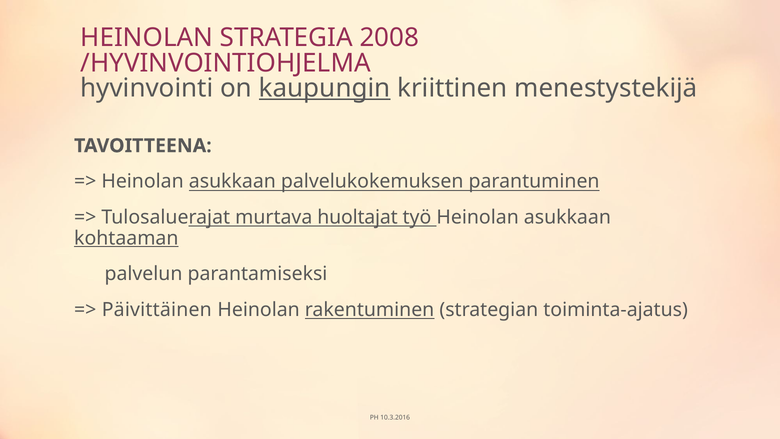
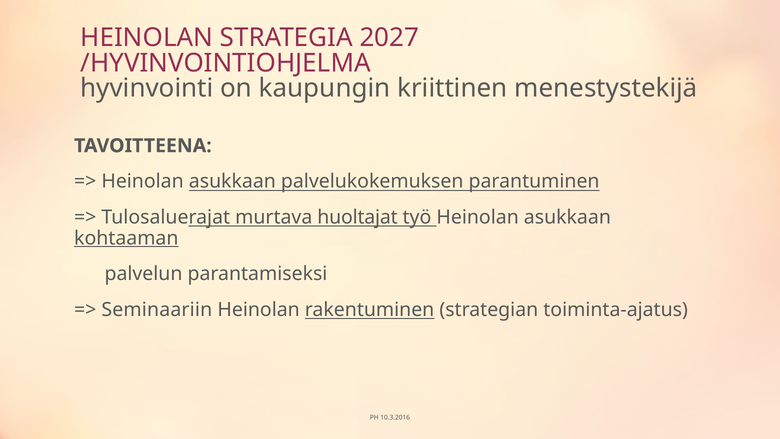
2008: 2008 -> 2027 (389, 38)
kaupungin underline: present -> none (325, 88)
Päivittäinen: Päivittäinen -> Seminaariin (157, 309)
